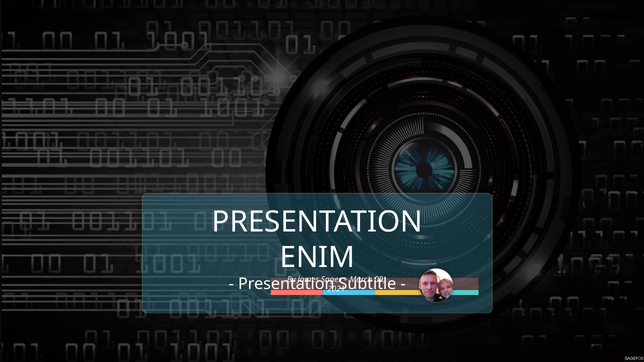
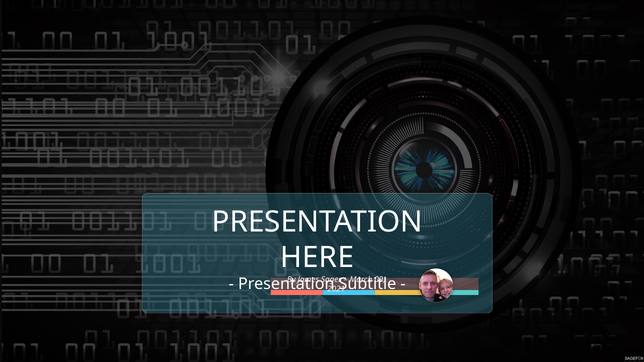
ENIM: ENIM -> HERE (317, 258)
